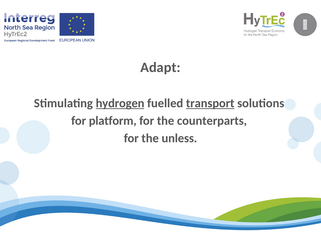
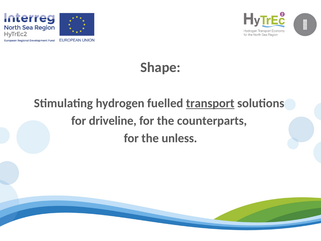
Adapt: Adapt -> Shape (160, 67)
hydrogen underline: present -> none (120, 103)
platform: platform -> driveline (113, 121)
